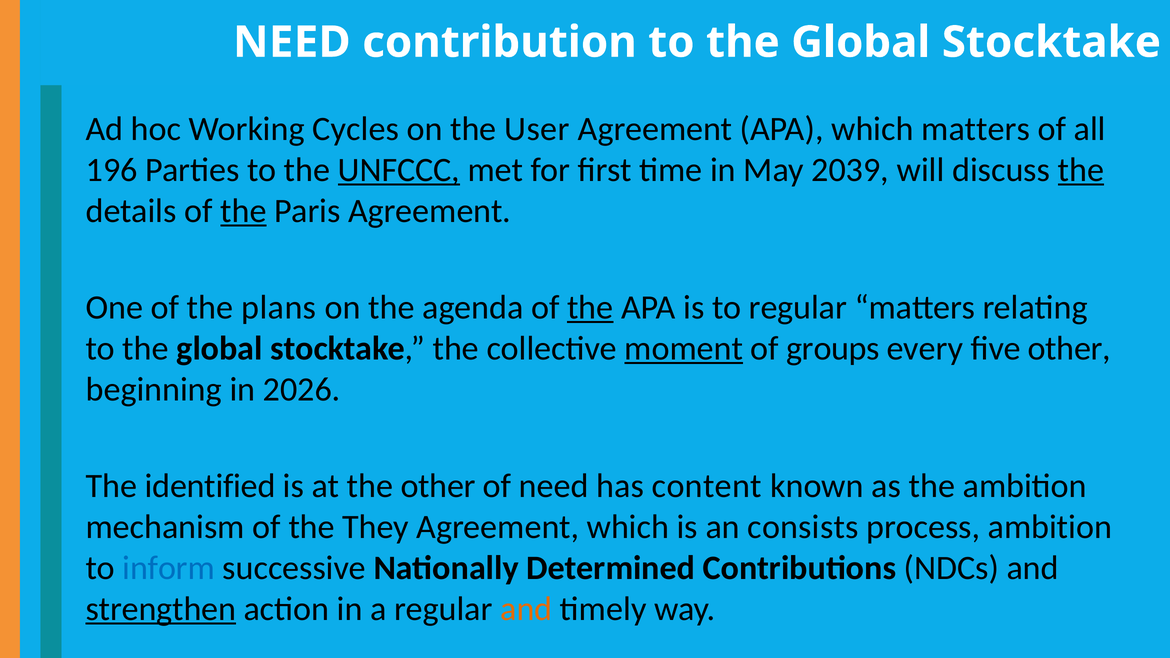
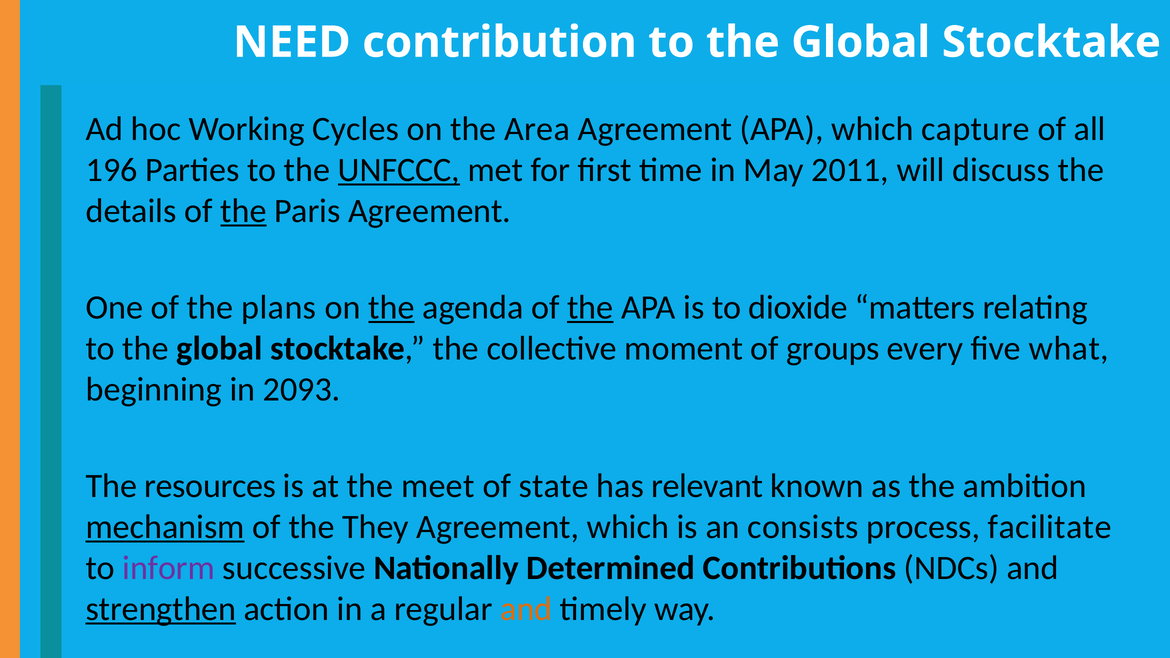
User: User -> Area (537, 129)
which matters: matters -> capture (976, 129)
2039: 2039 -> 2011 (850, 170)
the underline: present -> none (1081, 170)
the underline: none -> present (391, 307)
to regular: regular -> dioxide (798, 307)
moment underline: present -> none (684, 348)
five other: other -> what (1069, 348)
2026: 2026 -> 2093 (302, 389)
identified: identified -> resources (210, 486)
the other: other -> meet (438, 486)
of need: need -> state (554, 486)
content: content -> relevant (707, 486)
mechanism underline: none -> present (165, 527)
process ambition: ambition -> facilitate (1050, 527)
inform colour: blue -> purple (169, 568)
